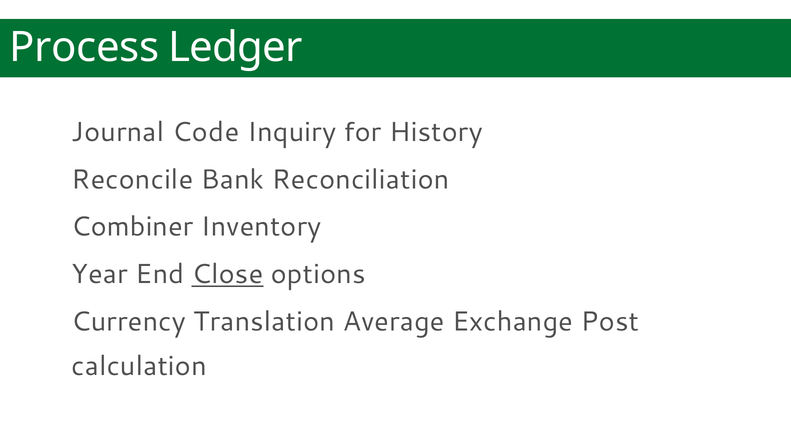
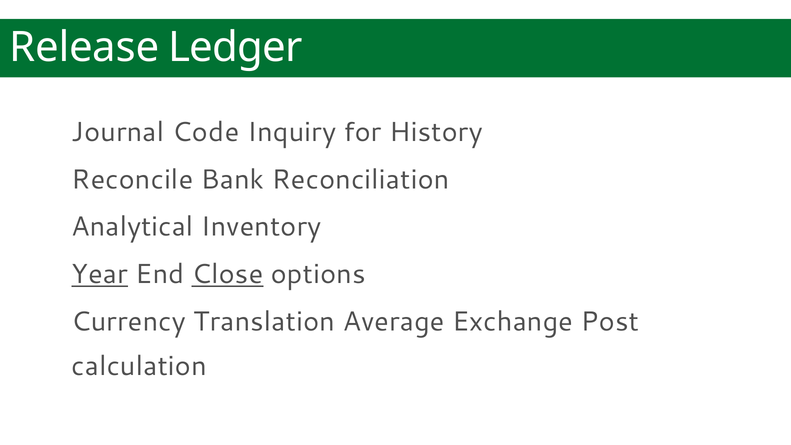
Process: Process -> Release (84, 47)
Combiner: Combiner -> Analytical (132, 227)
Year underline: none -> present (100, 274)
